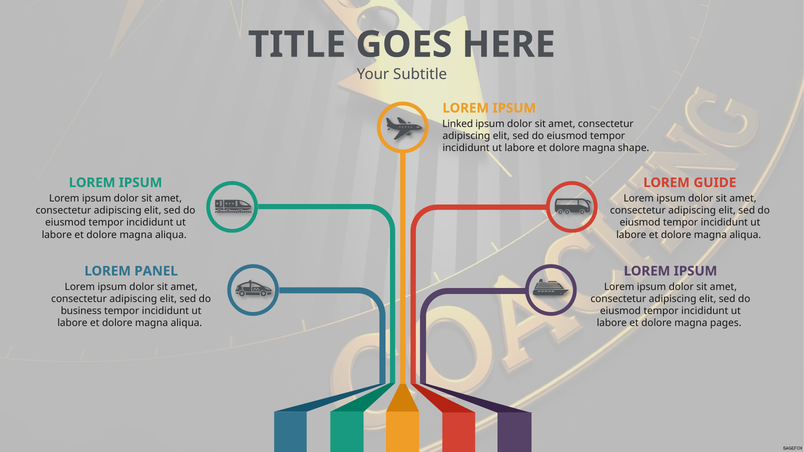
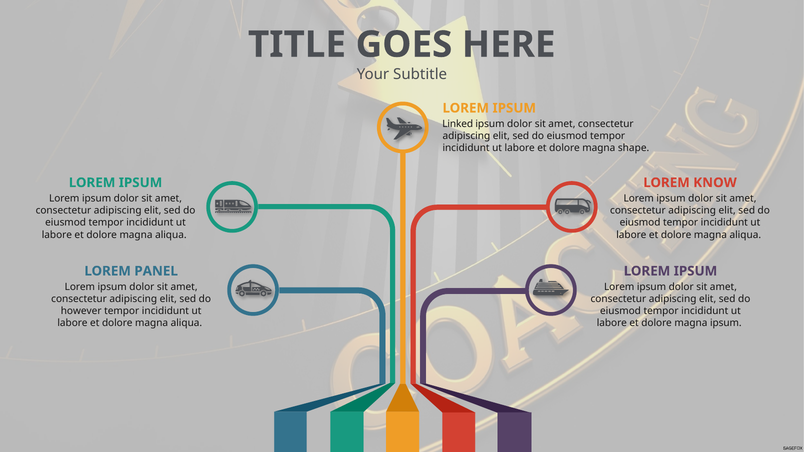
GUIDE: GUIDE -> KNOW (715, 183)
business: business -> however (81, 311)
magna pages: pages -> ipsum (726, 323)
